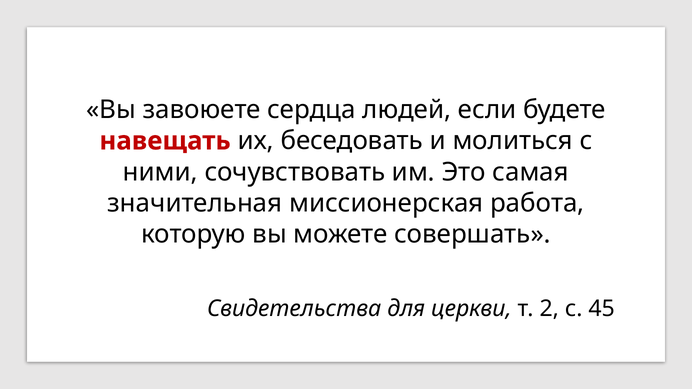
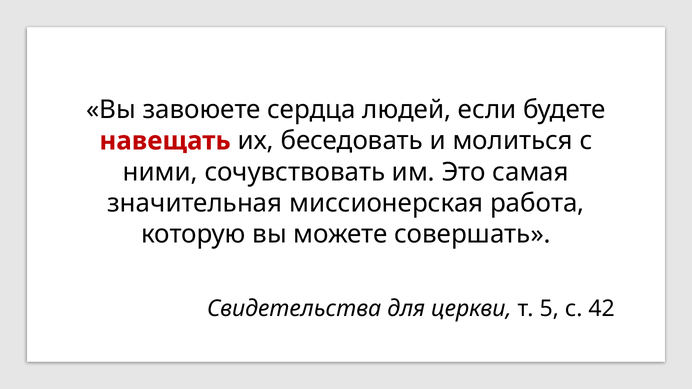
2: 2 -> 5 (549, 309)
45: 45 -> 42 (602, 309)
